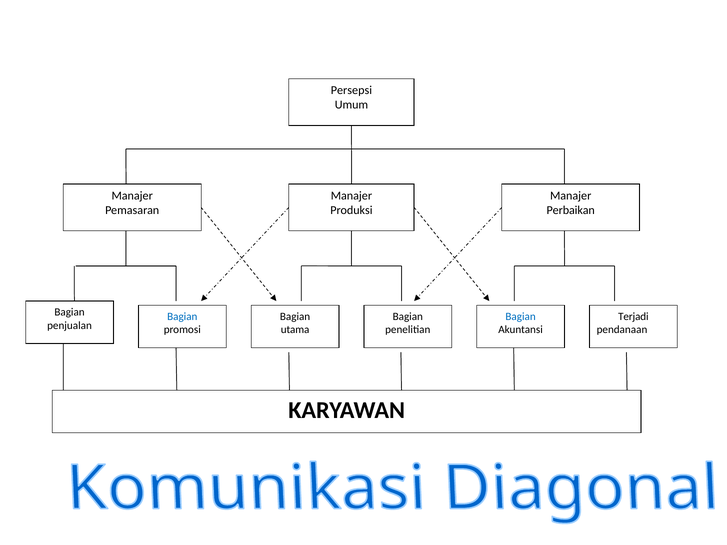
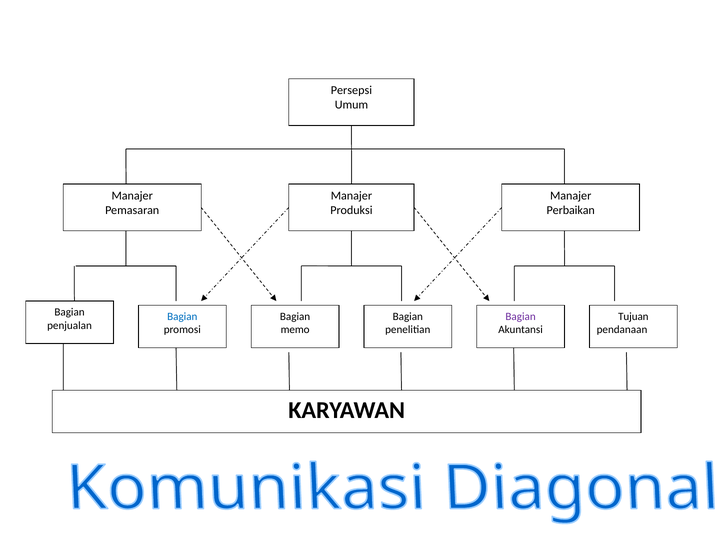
Bagian colour: blue -> purple (521, 317)
Terjadi: Terjadi -> Tujuan (633, 317)
utama: utama -> memo (295, 330)
